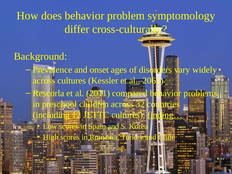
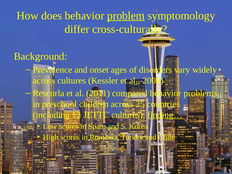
problem underline: none -> present (126, 16)
2061: 2061 -> 2008 (153, 81)
32: 32 -> 25 (140, 104)
